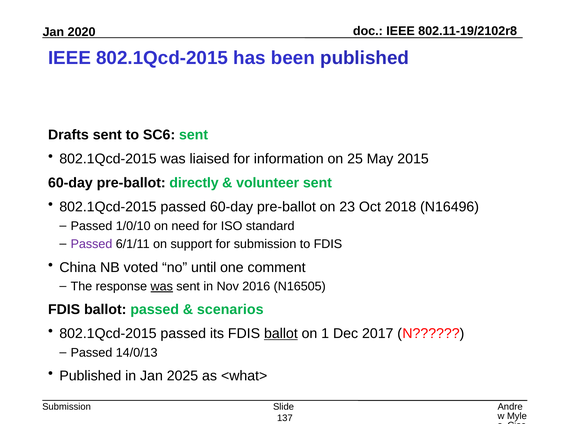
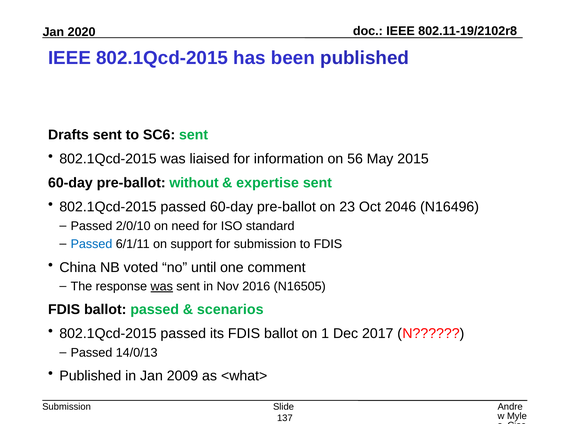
25: 25 -> 56 (355, 159)
directly: directly -> without (194, 183)
volunteer: volunteer -> expertise (268, 183)
2018: 2018 -> 2046 (401, 207)
1/0/10: 1/0/10 -> 2/0/10 (133, 226)
Passed colour: purple -> blue (91, 244)
ballot underline: present -> none (281, 333)
2025: 2025 -> 2009 (182, 376)
